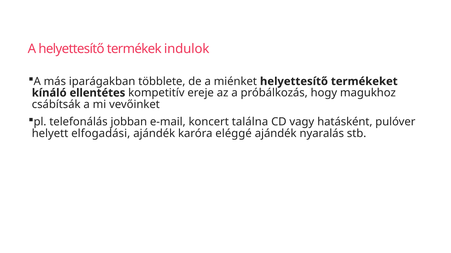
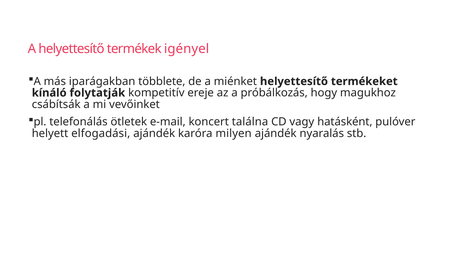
indulok: indulok -> igényel (187, 49)
ellentétes: ellentétes -> folytatják (97, 93)
jobban: jobban -> ötletek (129, 122)
eléggé: eléggé -> milyen (234, 134)
